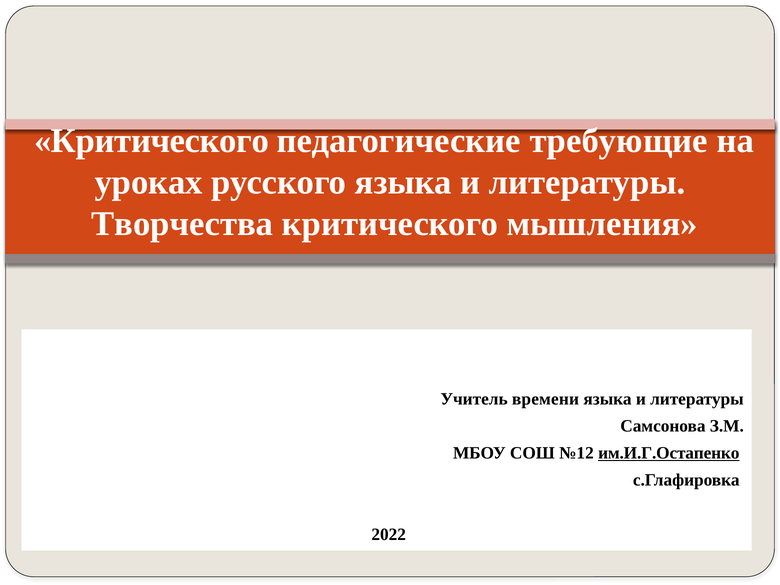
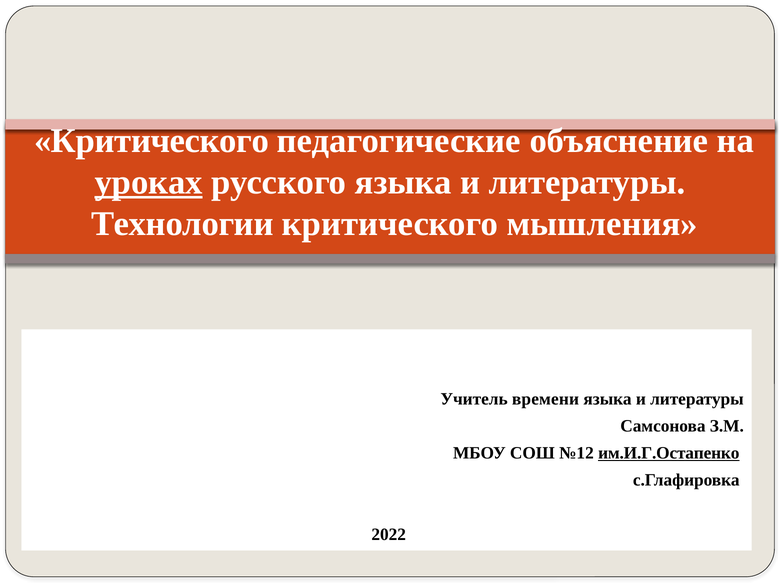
требующие: требующие -> объяснение (619, 141)
уроках underline: none -> present (149, 182)
Творчества: Творчества -> Технологии (182, 224)
